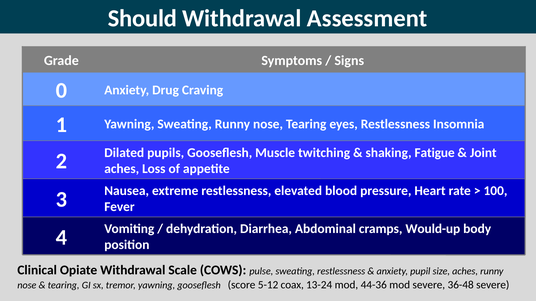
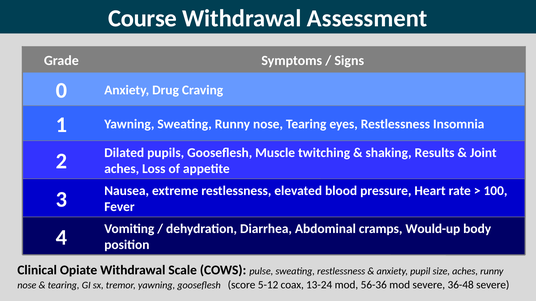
Should: Should -> Course (143, 18)
Fatigue: Fatigue -> Results (435, 153)
44-36: 44-36 -> 56-36 (374, 285)
